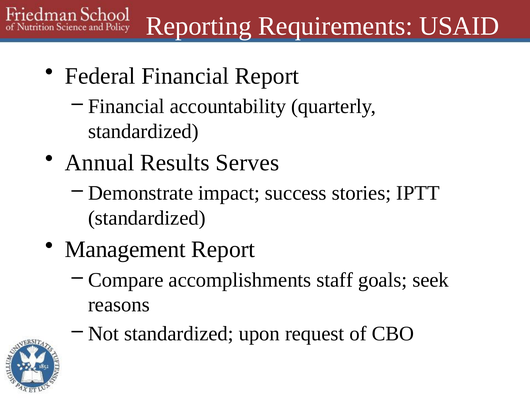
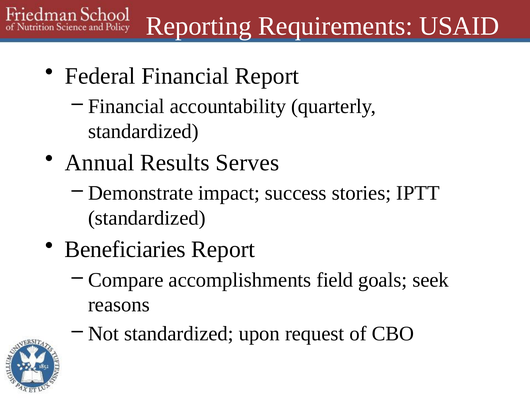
Management: Management -> Beneficiaries (125, 249)
staff: staff -> field (335, 280)
